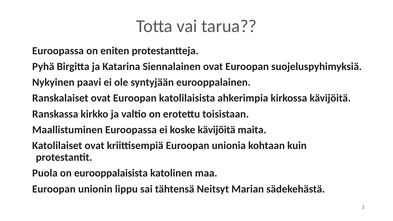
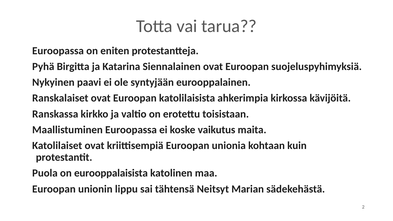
koske kävijöitä: kävijöitä -> vaikutus (217, 130)
